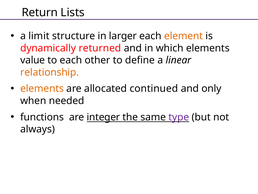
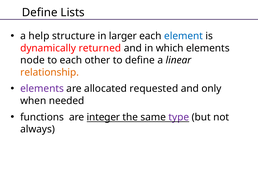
Return: Return -> Define (40, 12)
limit: limit -> help (39, 36)
element colour: orange -> blue (184, 36)
value: value -> node (33, 60)
elements colour: orange -> purple (42, 88)
continued: continued -> requested (154, 88)
